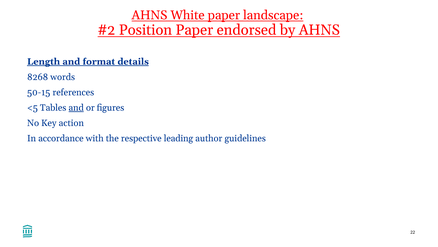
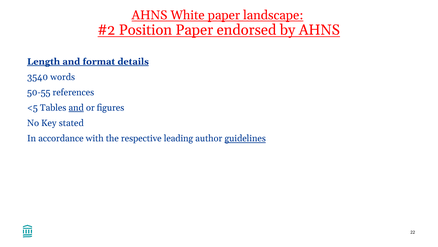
8268: 8268 -> 3540 (38, 77)
50-15: 50-15 -> 50-55 (39, 92)
action: action -> stated (71, 123)
guidelines underline: none -> present (245, 138)
